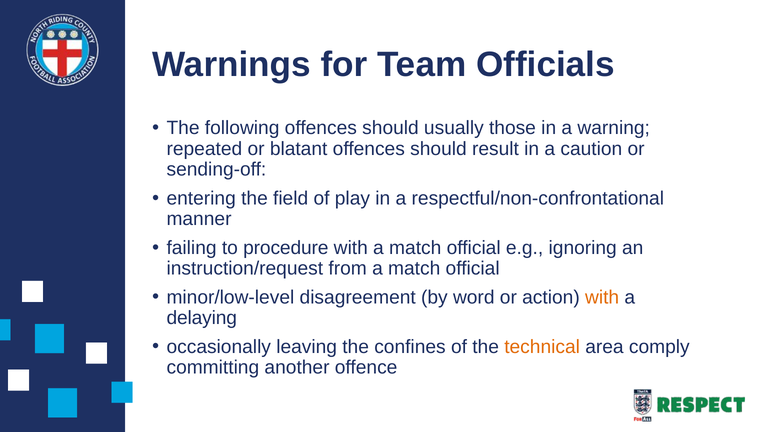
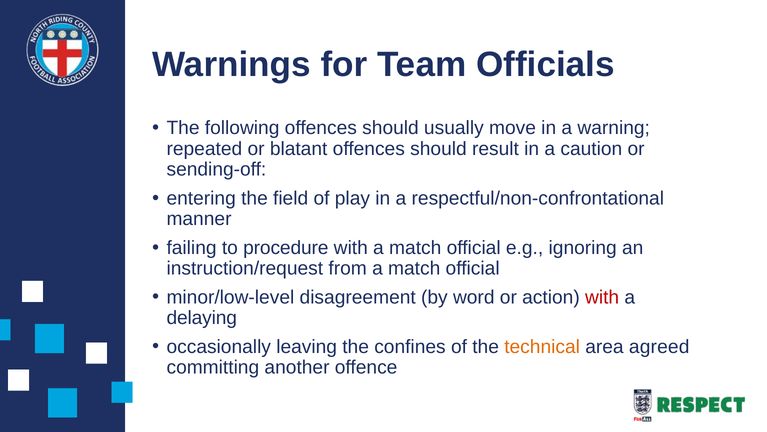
those: those -> move (512, 128)
with colour: orange -> red (602, 297)
comply: comply -> agreed (659, 346)
